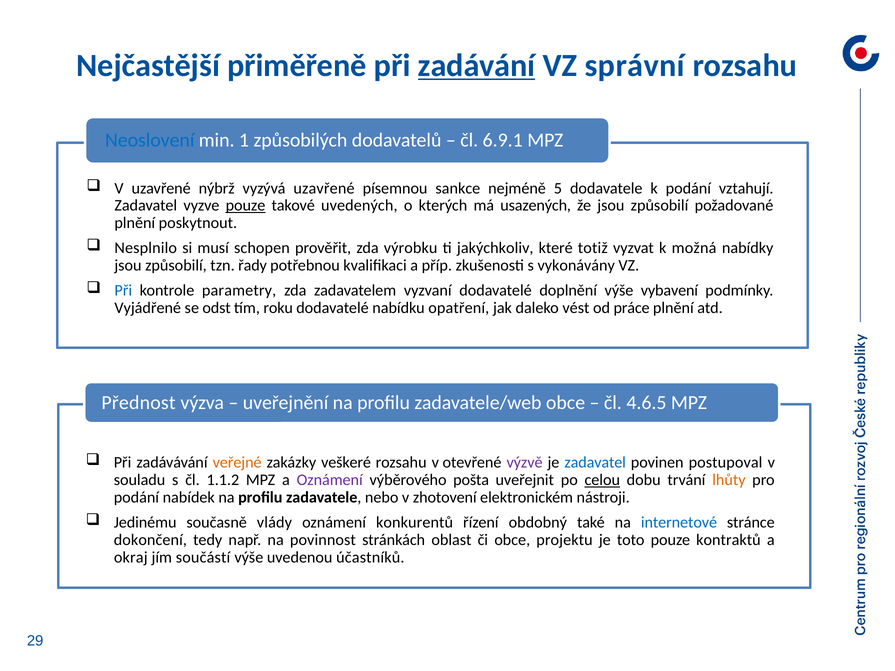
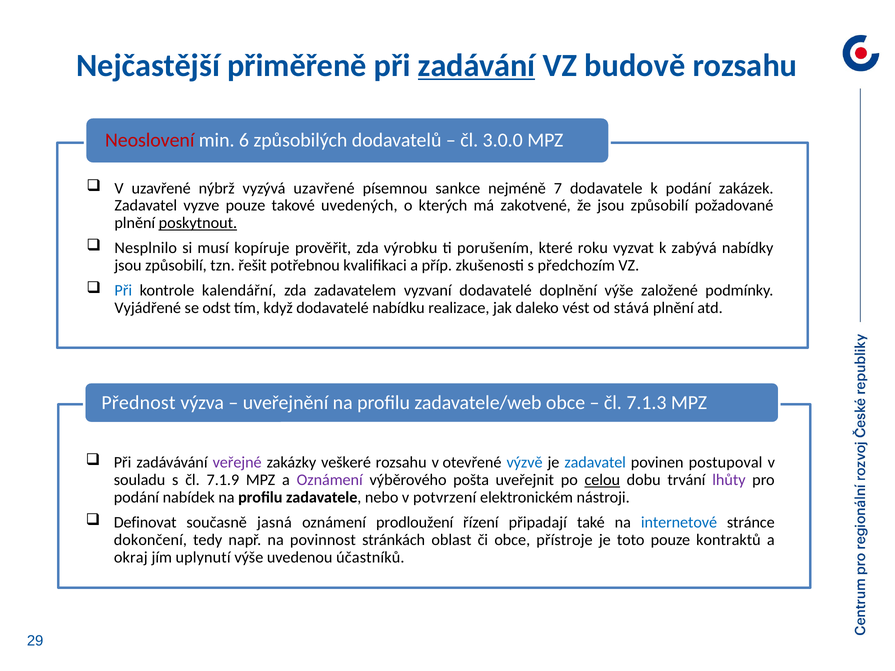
správní: správní -> budově (635, 65)
Neoslovení colour: blue -> red (150, 140)
1: 1 -> 6 (244, 140)
6.9.1: 6.9.1 -> 3.0.0 (503, 140)
5: 5 -> 7 (558, 188)
vztahují: vztahují -> zakázek (746, 188)
pouze underline: present -> none (246, 206)
usazených: usazených -> zakotvené (536, 206)
poskytnout underline: none -> present (198, 223)
schopen: schopen -> kopíruje (262, 248)
jakýchkoliv: jakýchkoliv -> porušením (495, 248)
totiž: totiž -> roku (593, 248)
možná: možná -> zabývá (694, 248)
řady: řady -> řešit (253, 266)
vykonávány: vykonávány -> předchozím (576, 266)
parametry: parametry -> kalendářní (239, 291)
vybavení: vybavení -> založené (669, 291)
roku: roku -> když (278, 308)
opatření: opatření -> realizace (459, 308)
práce: práce -> stává (631, 308)
4.6.5: 4.6.5 -> 7.1.3 (646, 403)
veřejné colour: orange -> purple (237, 463)
výzvě colour: purple -> blue (525, 463)
1.1.2: 1.1.2 -> 7.1.9 (223, 480)
lhůty colour: orange -> purple (729, 480)
zhotovení: zhotovení -> potvrzení (445, 498)
Jedinému: Jedinému -> Definovat (145, 522)
vlády: vlády -> jasná (274, 522)
konkurentů: konkurentů -> prodloužení (415, 522)
obdobný: obdobný -> připadají (538, 522)
projektu: projektu -> přístroje (564, 540)
součástí: součástí -> uplynutí (203, 557)
